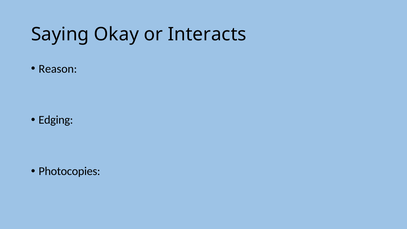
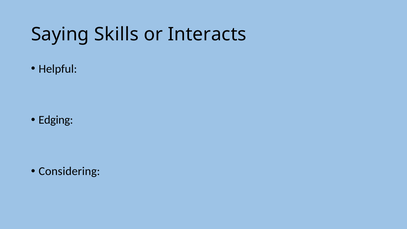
Okay: Okay -> Skills (116, 34)
Reason: Reason -> Helpful (58, 69)
Photocopies: Photocopies -> Considering (69, 171)
